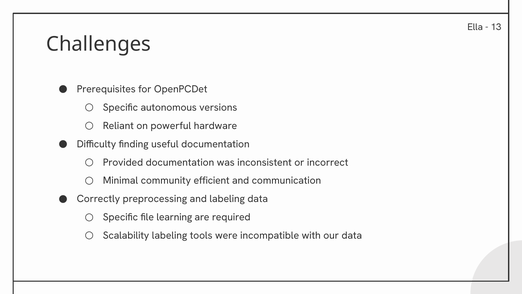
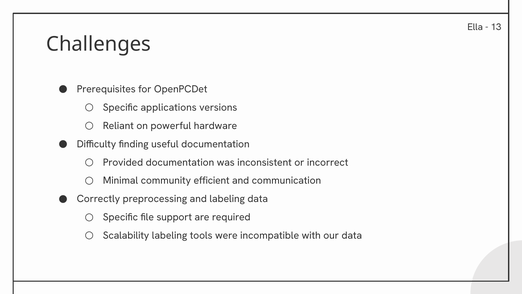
autonomous: autonomous -> applications (169, 107)
learning: learning -> support (174, 217)
